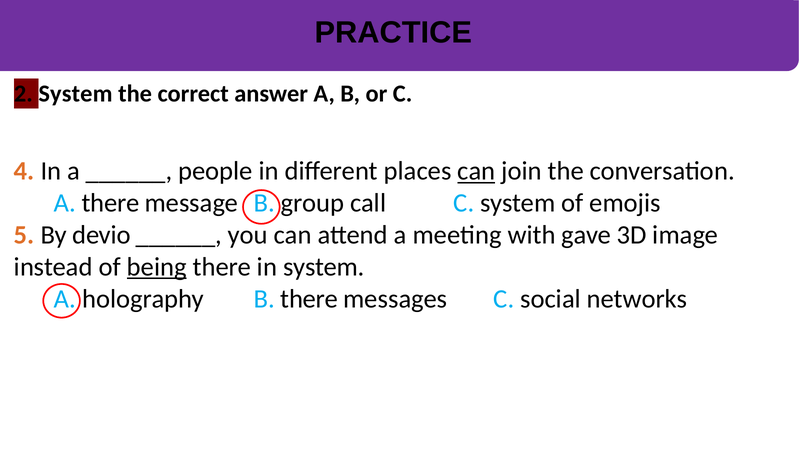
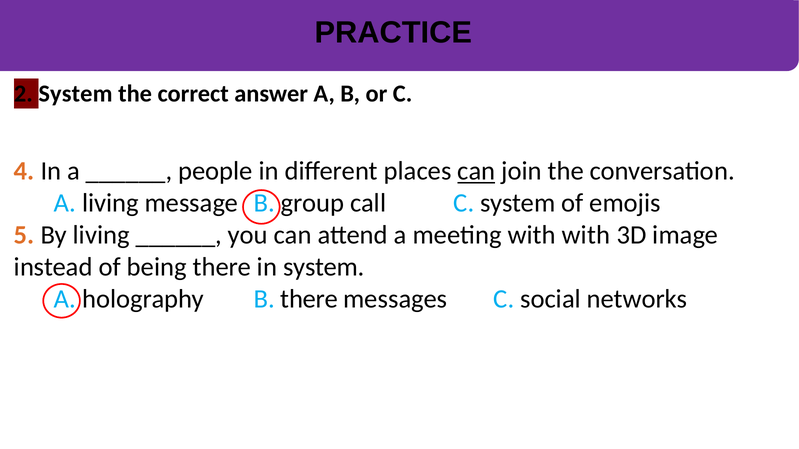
A there: there -> living (110, 203)
By devio: devio -> living (101, 235)
with gave: gave -> with (586, 235)
being underline: present -> none (157, 267)
